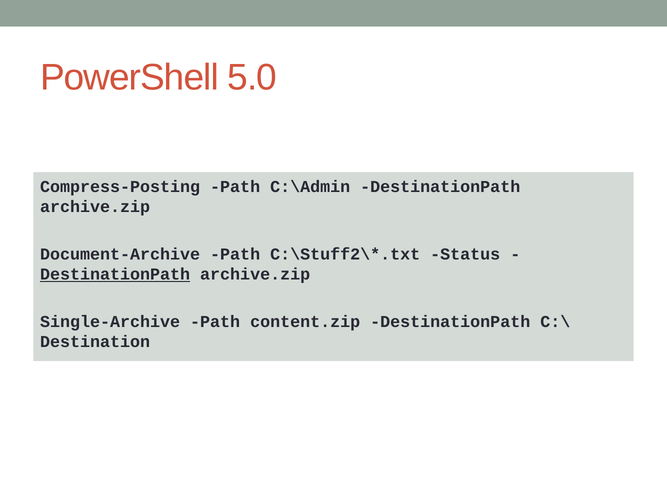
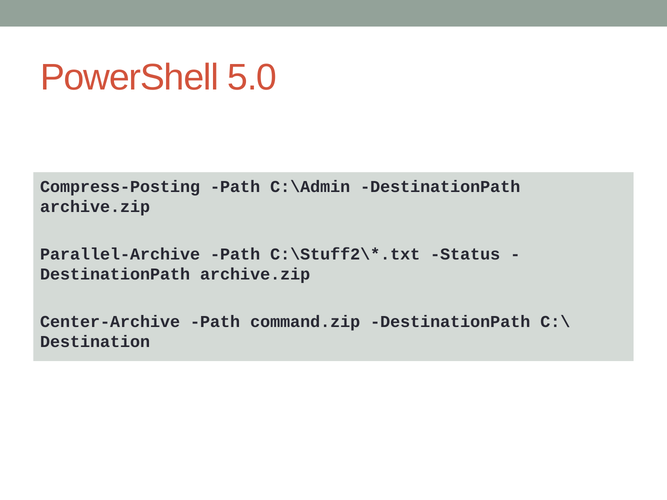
Document-Archive: Document-Archive -> Parallel-Archive (120, 254)
DestinationPath underline: present -> none (115, 274)
Single-Archive: Single-Archive -> Center-Archive (110, 322)
content.zip: content.zip -> command.zip (305, 322)
